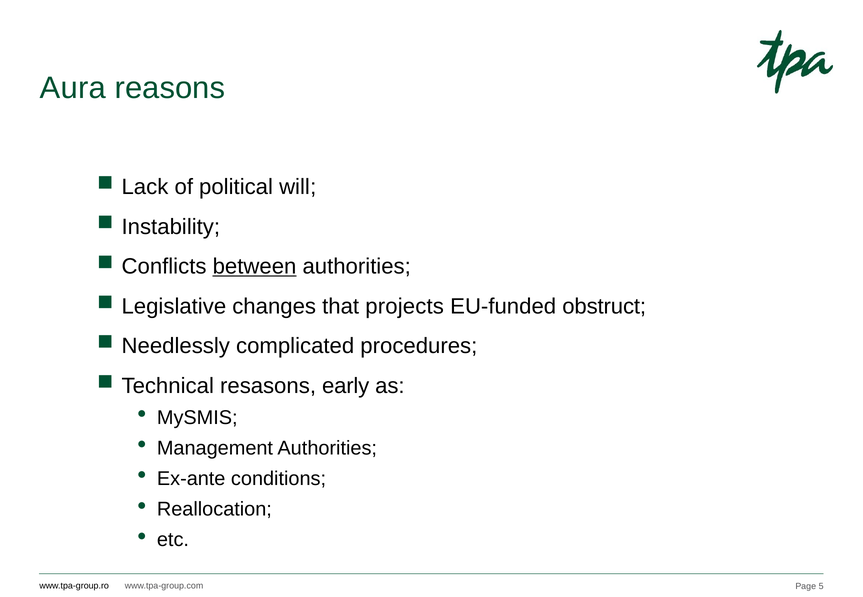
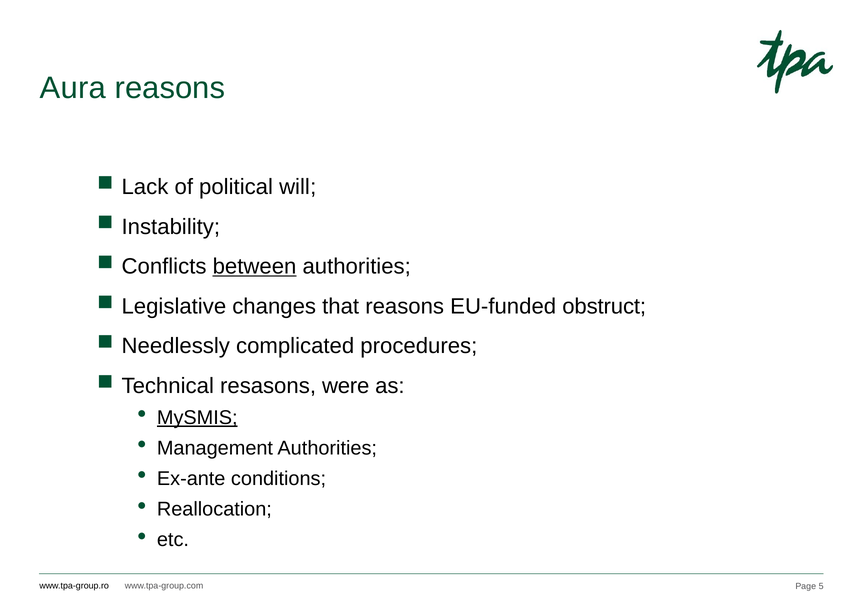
that projects: projects -> reasons (405, 307)
early: early -> were (346, 386)
MySMIS underline: none -> present (197, 418)
